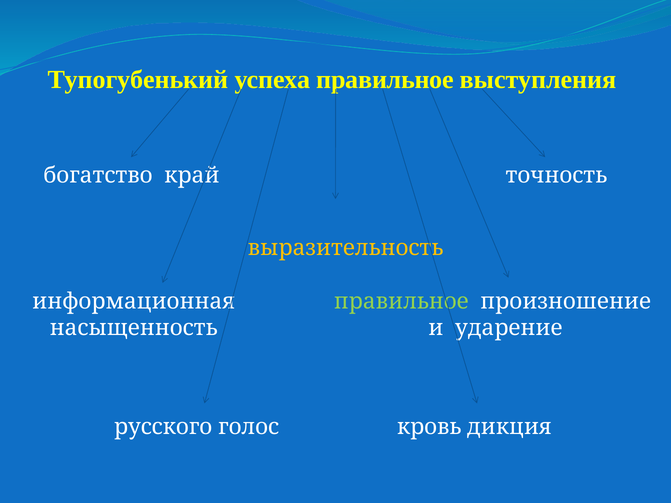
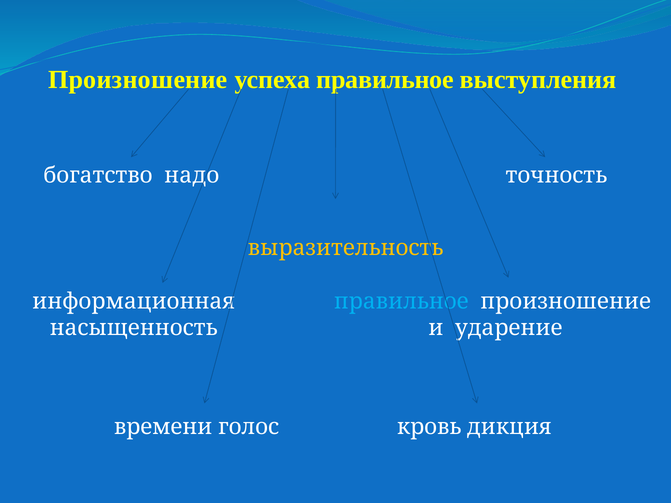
Тупогубенький: Тупогубенький -> Произношение (138, 80)
край: край -> надо (192, 176)
правильное colour: light green -> light blue (401, 301)
русского: русского -> времени (163, 427)
